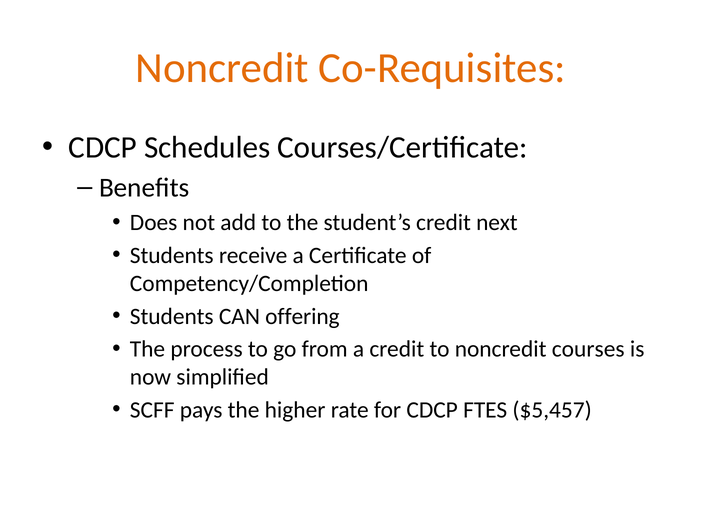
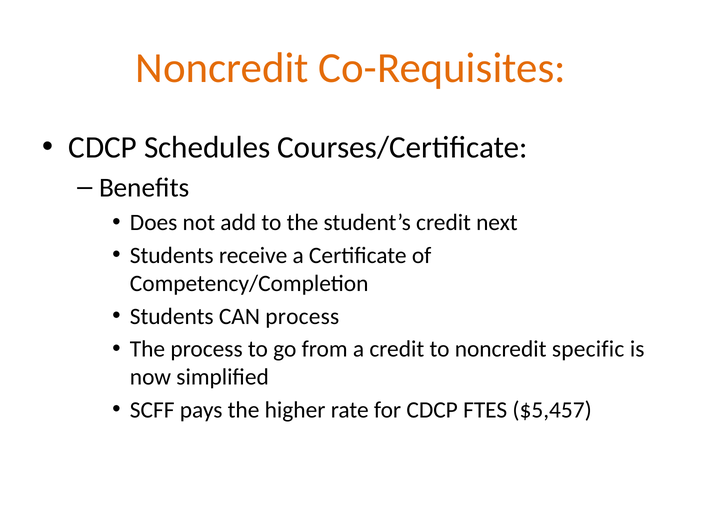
CAN offering: offering -> process (302, 316)
courses: courses -> specific (588, 349)
